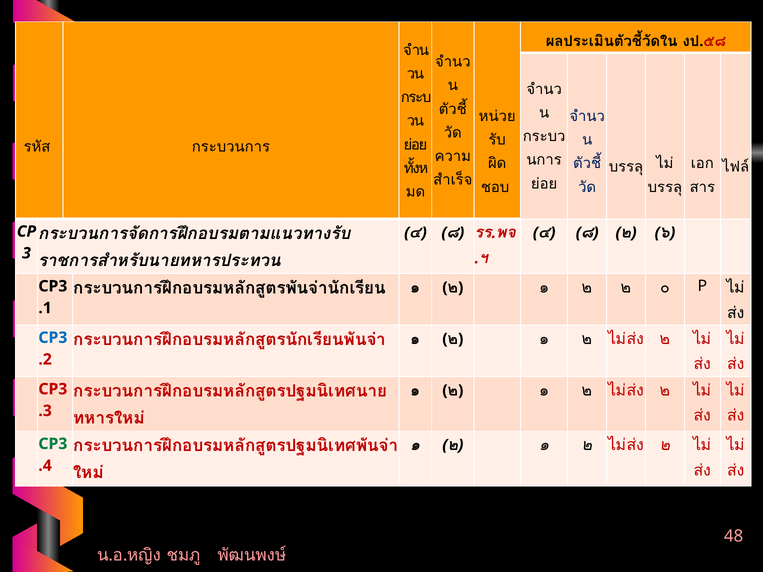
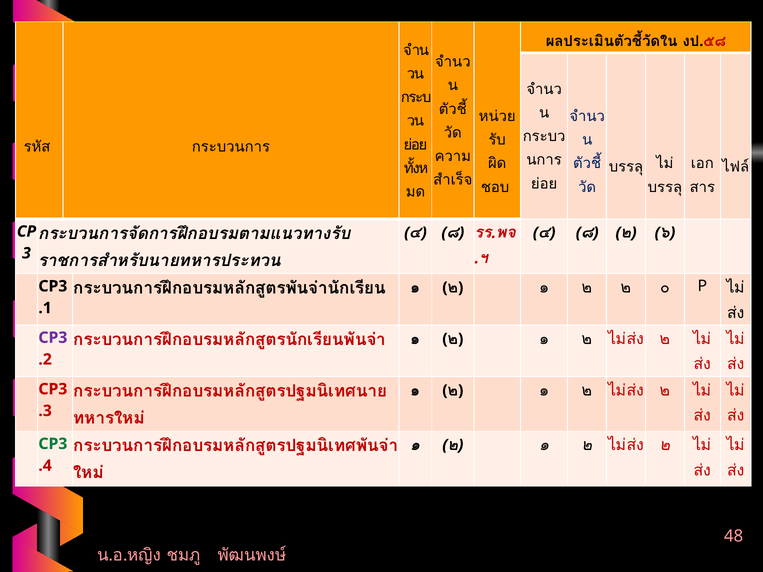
CP3 colour: blue -> purple (53, 338)
